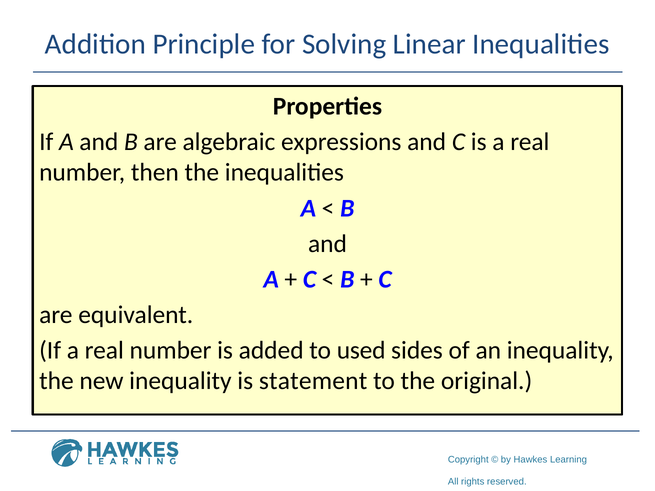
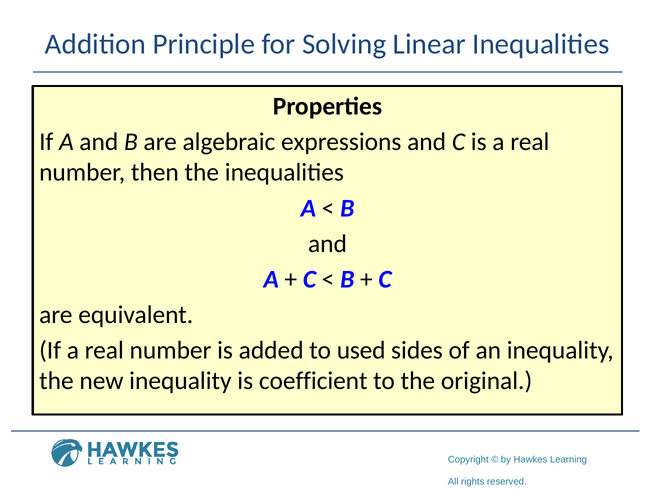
statement: statement -> coefficient (313, 381)
